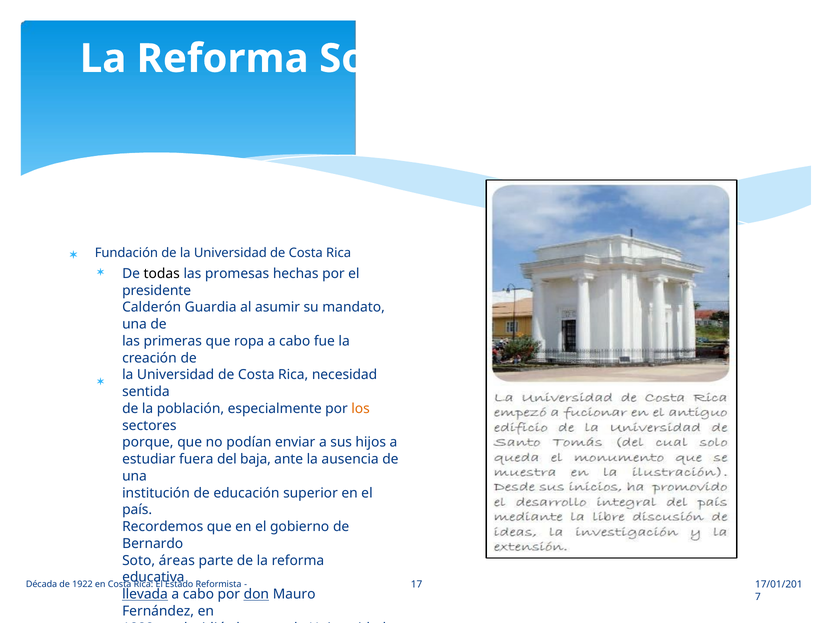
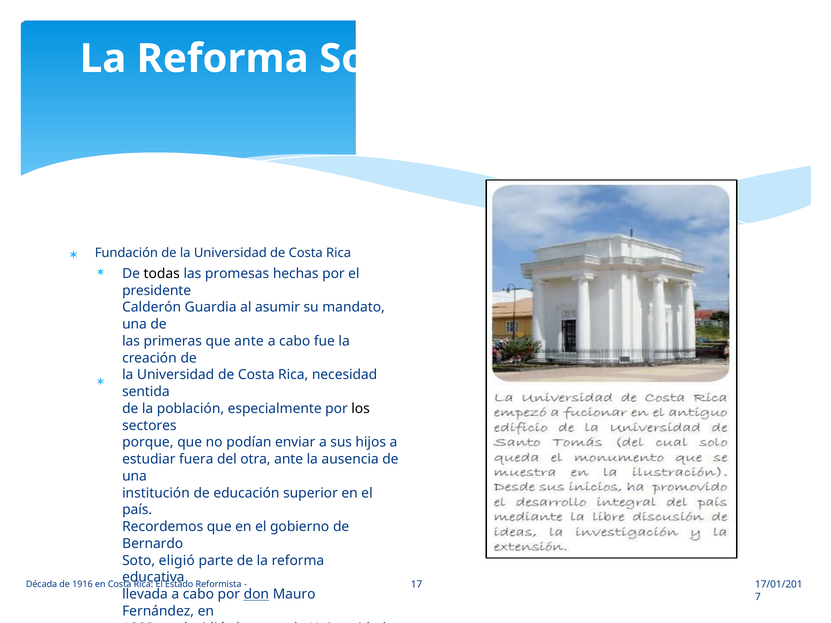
que ropa: ropa -> ante (249, 341)
los colour: orange -> black (361, 409)
baja: baja -> otra (255, 459)
áreas: áreas -> eligió (177, 561)
1922: 1922 -> 1916 (82, 584)
llevada underline: present -> none (145, 595)
